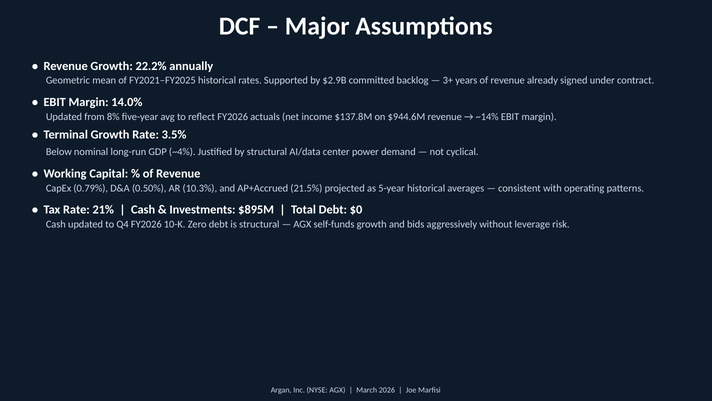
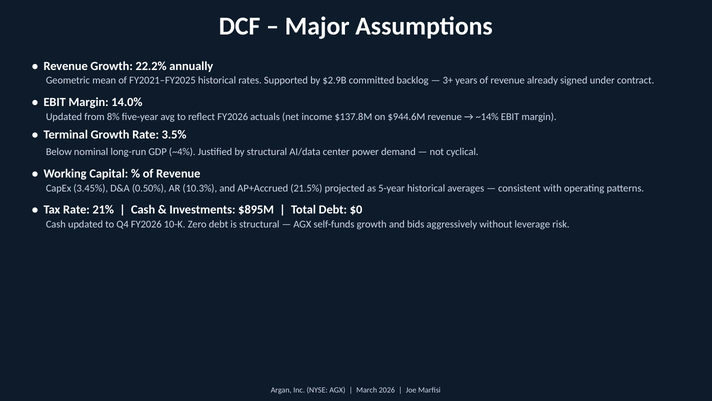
0.79%: 0.79% -> 3.45% (91, 188)
